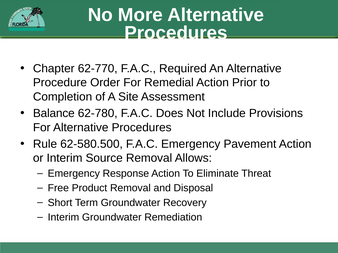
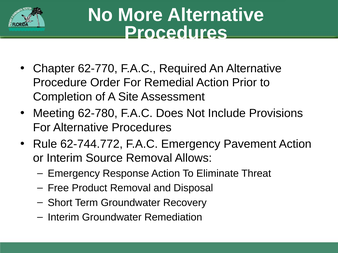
Balance: Balance -> Meeting (54, 114)
62-580.500: 62-580.500 -> 62-744.772 (92, 144)
